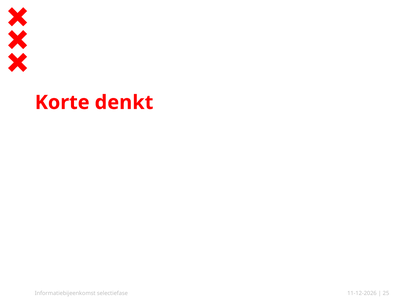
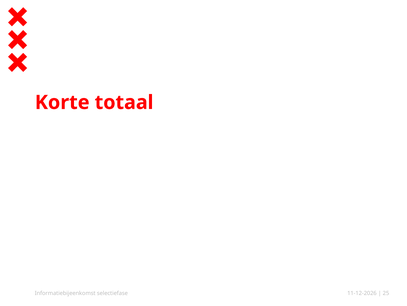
denkt: denkt -> totaal (124, 102)
